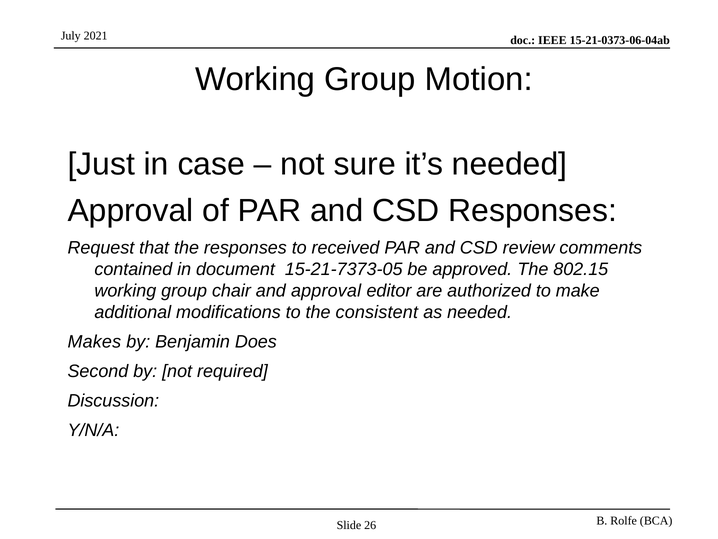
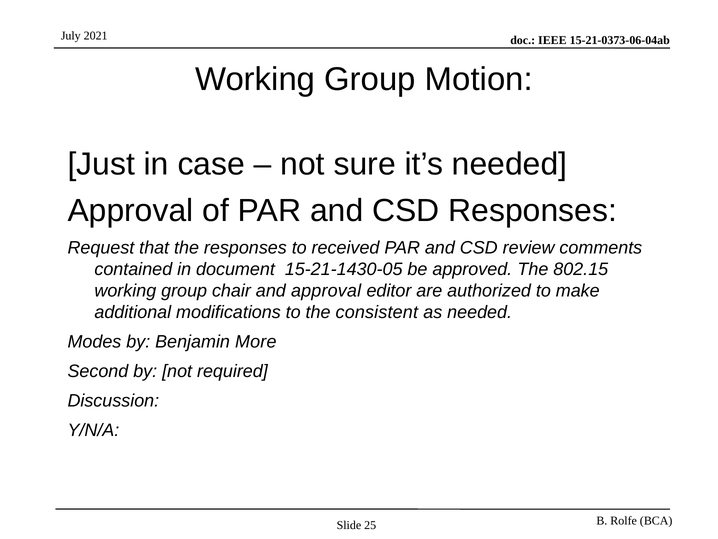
15-21-7373-05: 15-21-7373-05 -> 15-21-1430-05 (344, 269)
Makes: Makes -> Modes (94, 342)
Does: Does -> More (256, 342)
26: 26 -> 25 (370, 525)
